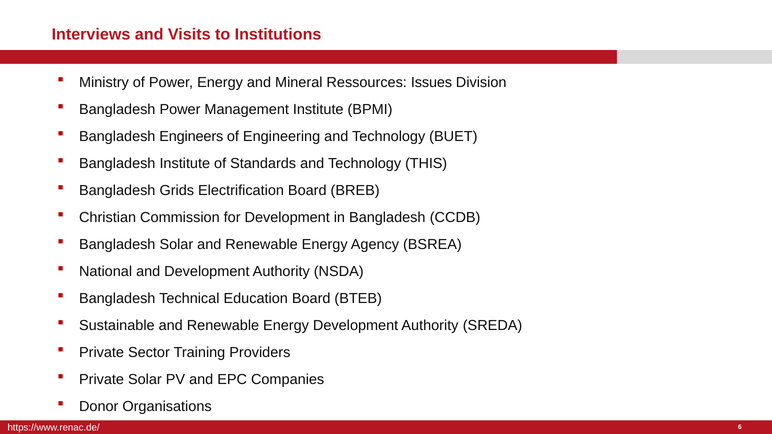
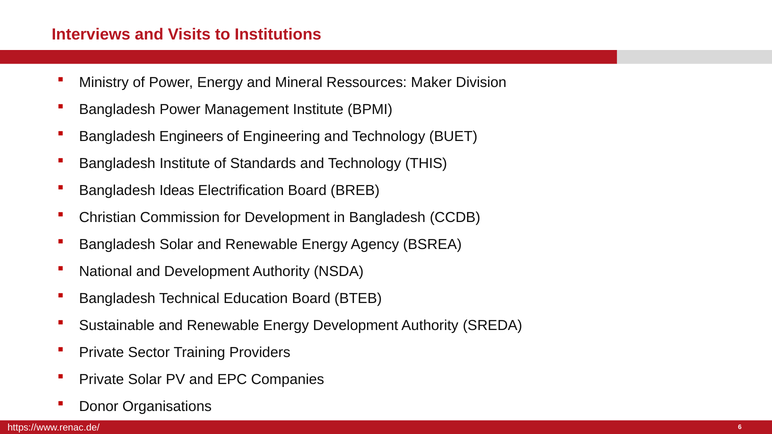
Issues: Issues -> Maker (431, 82)
Grids: Grids -> Ideas (177, 190)
